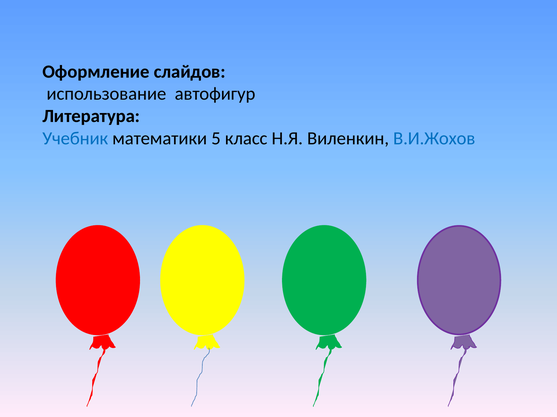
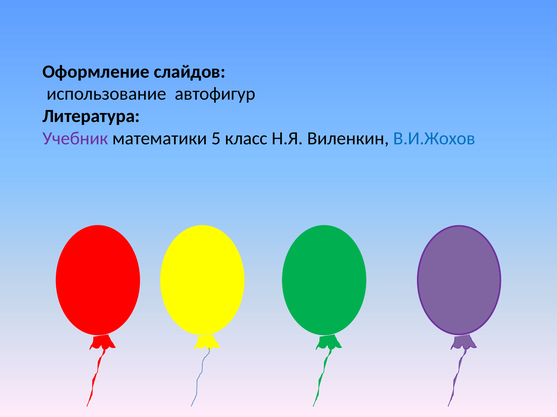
Учебник colour: blue -> purple (75, 139)
